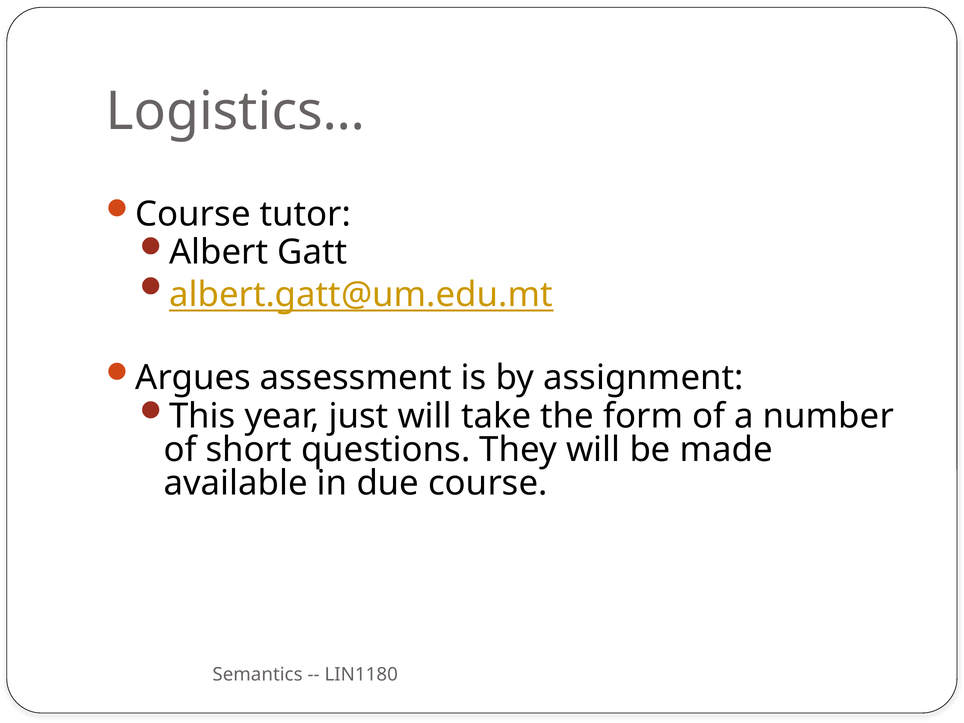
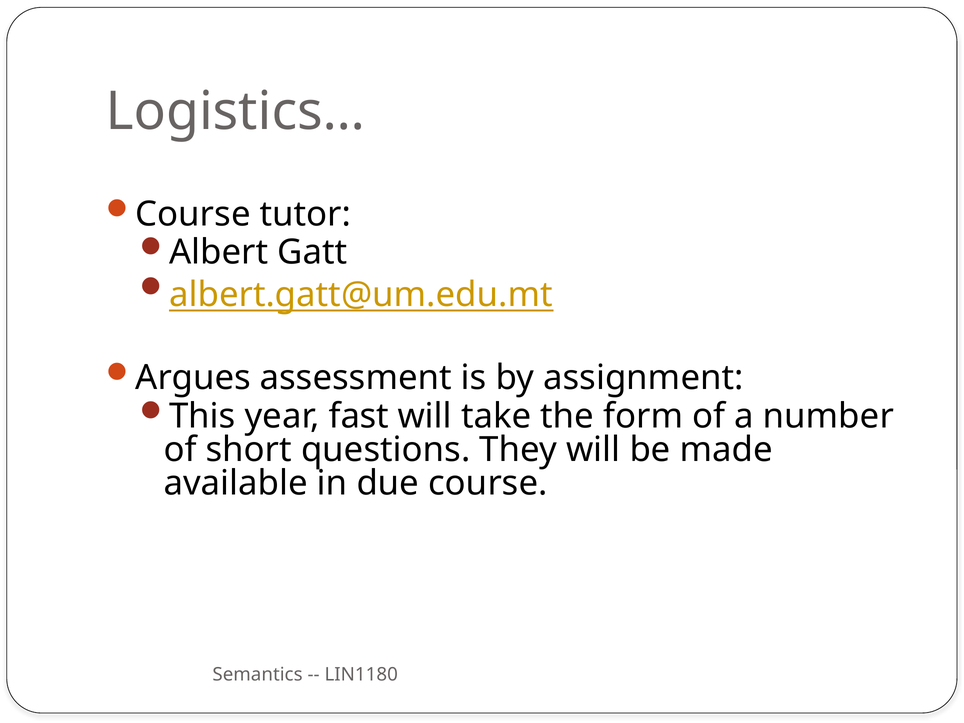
just: just -> fast (359, 416)
